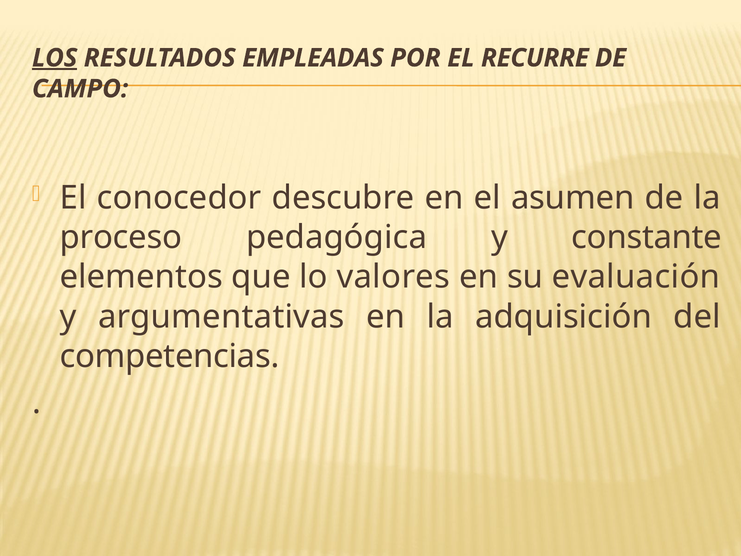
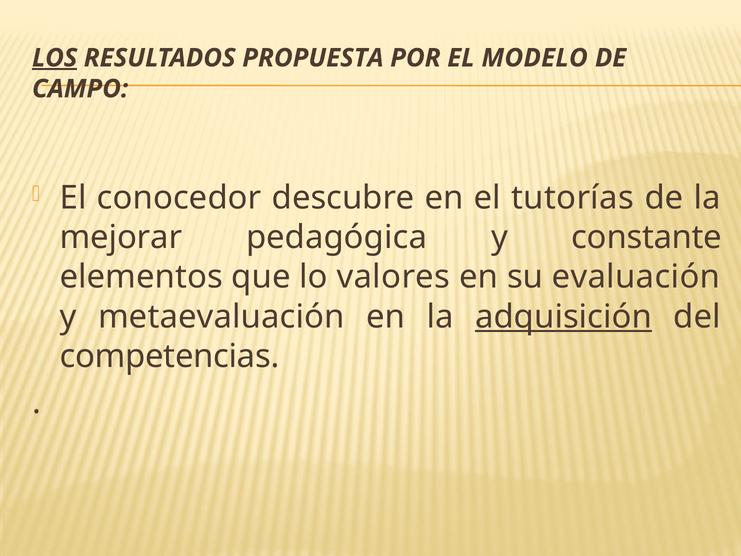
EMPLEADAS: EMPLEADAS -> PROPUESTA (313, 58)
RECURRE: RECURRE -> MODELO (535, 58)
asumen: asumen -> tutorías (572, 198)
proceso: proceso -> mejorar (121, 237)
argumentativas: argumentativas -> metaevaluación (221, 317)
adquisición underline: none -> present (564, 317)
